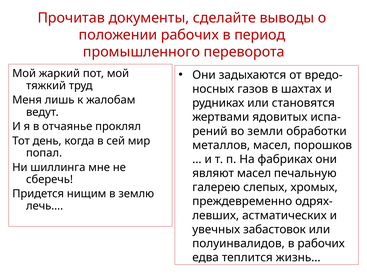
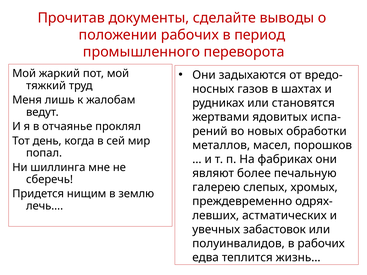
земли: земли -> новых (265, 131)
являют масел: масел -> более (254, 173)
